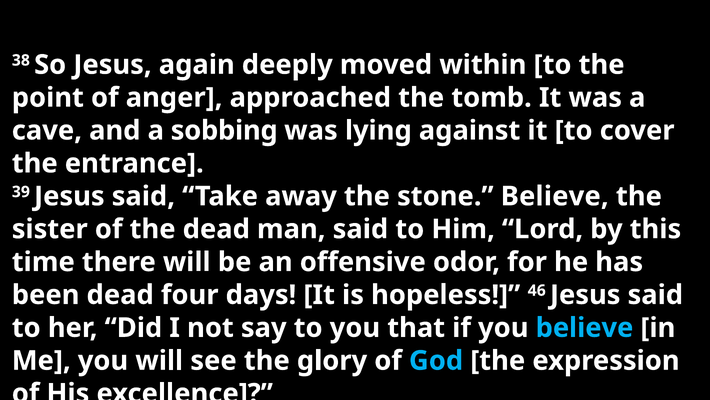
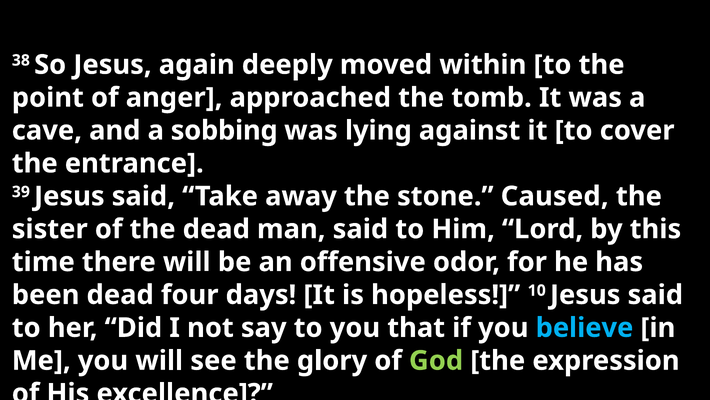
stone Believe: Believe -> Caused (555, 196)
46: 46 -> 10 (537, 290)
God colour: light blue -> light green (436, 360)
